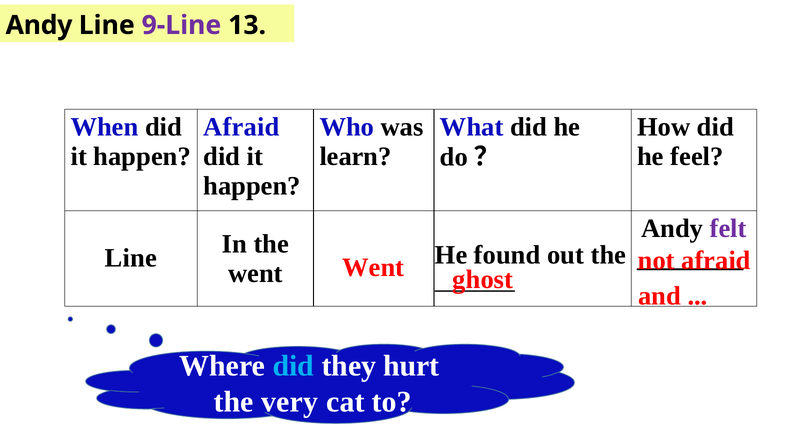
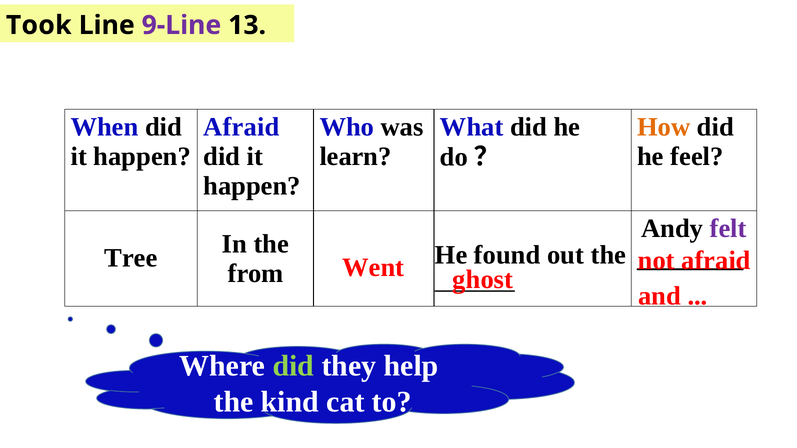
Andy: Andy -> Took (39, 25)
How colour: black -> orange (664, 127)
Line: Line -> Tree (131, 258)
went: went -> from (256, 274)
did colour: light blue -> light green (293, 366)
hurt: hurt -> help (411, 366)
very: very -> kind (290, 402)
